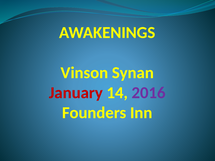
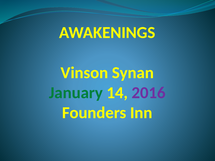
January colour: red -> green (76, 93)
